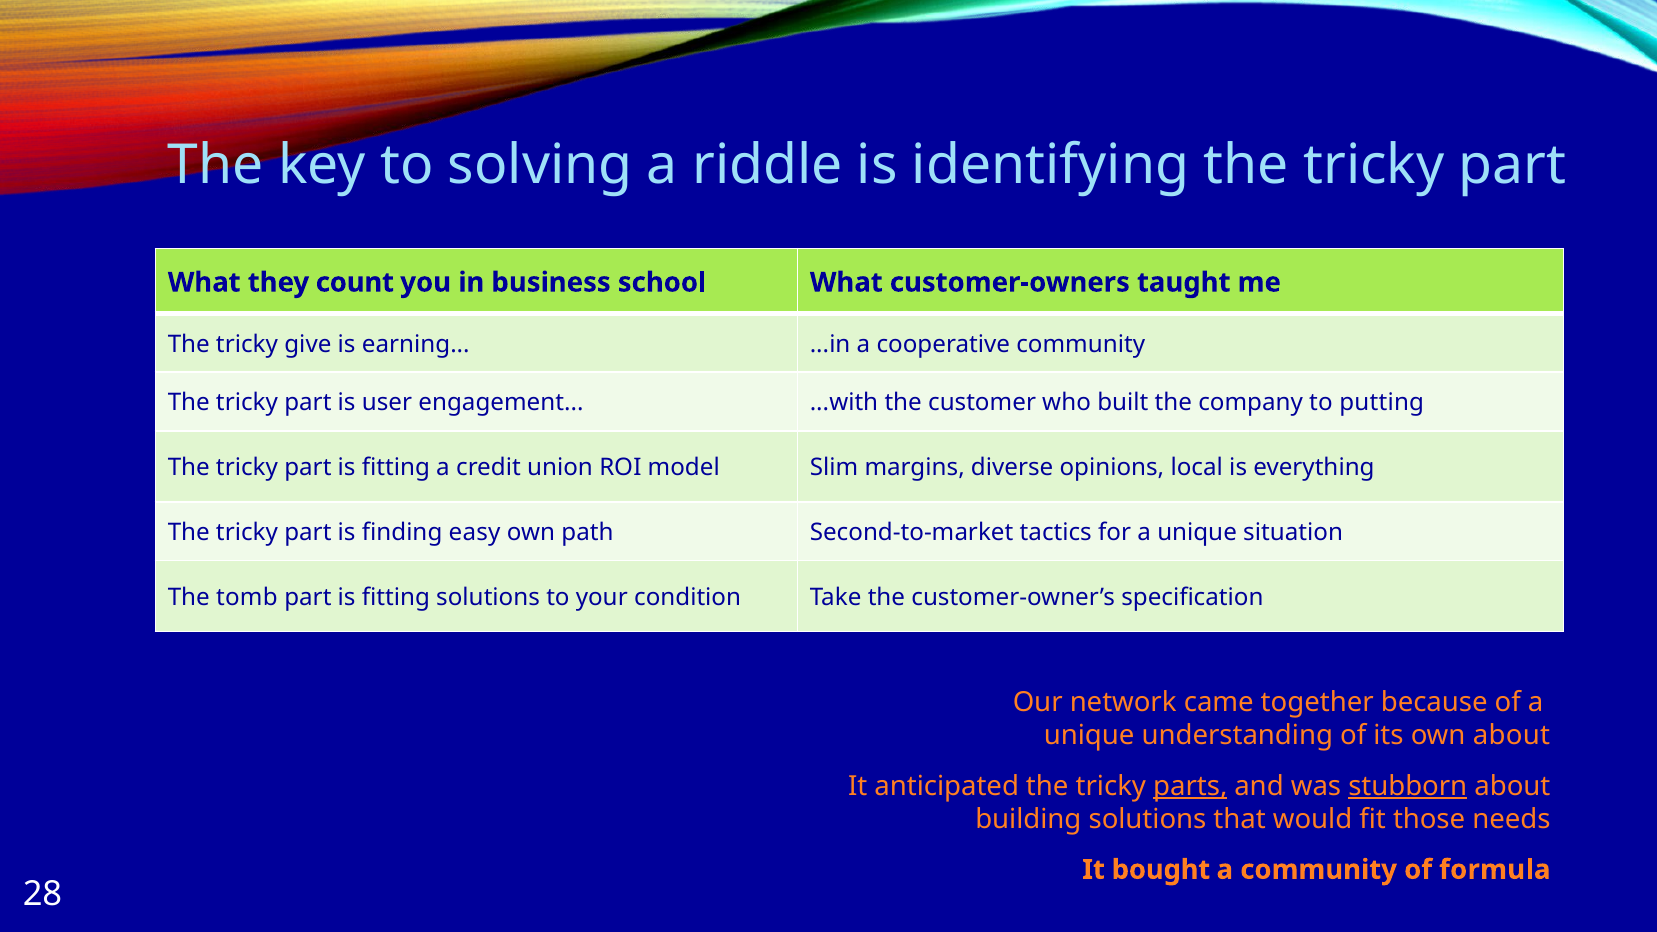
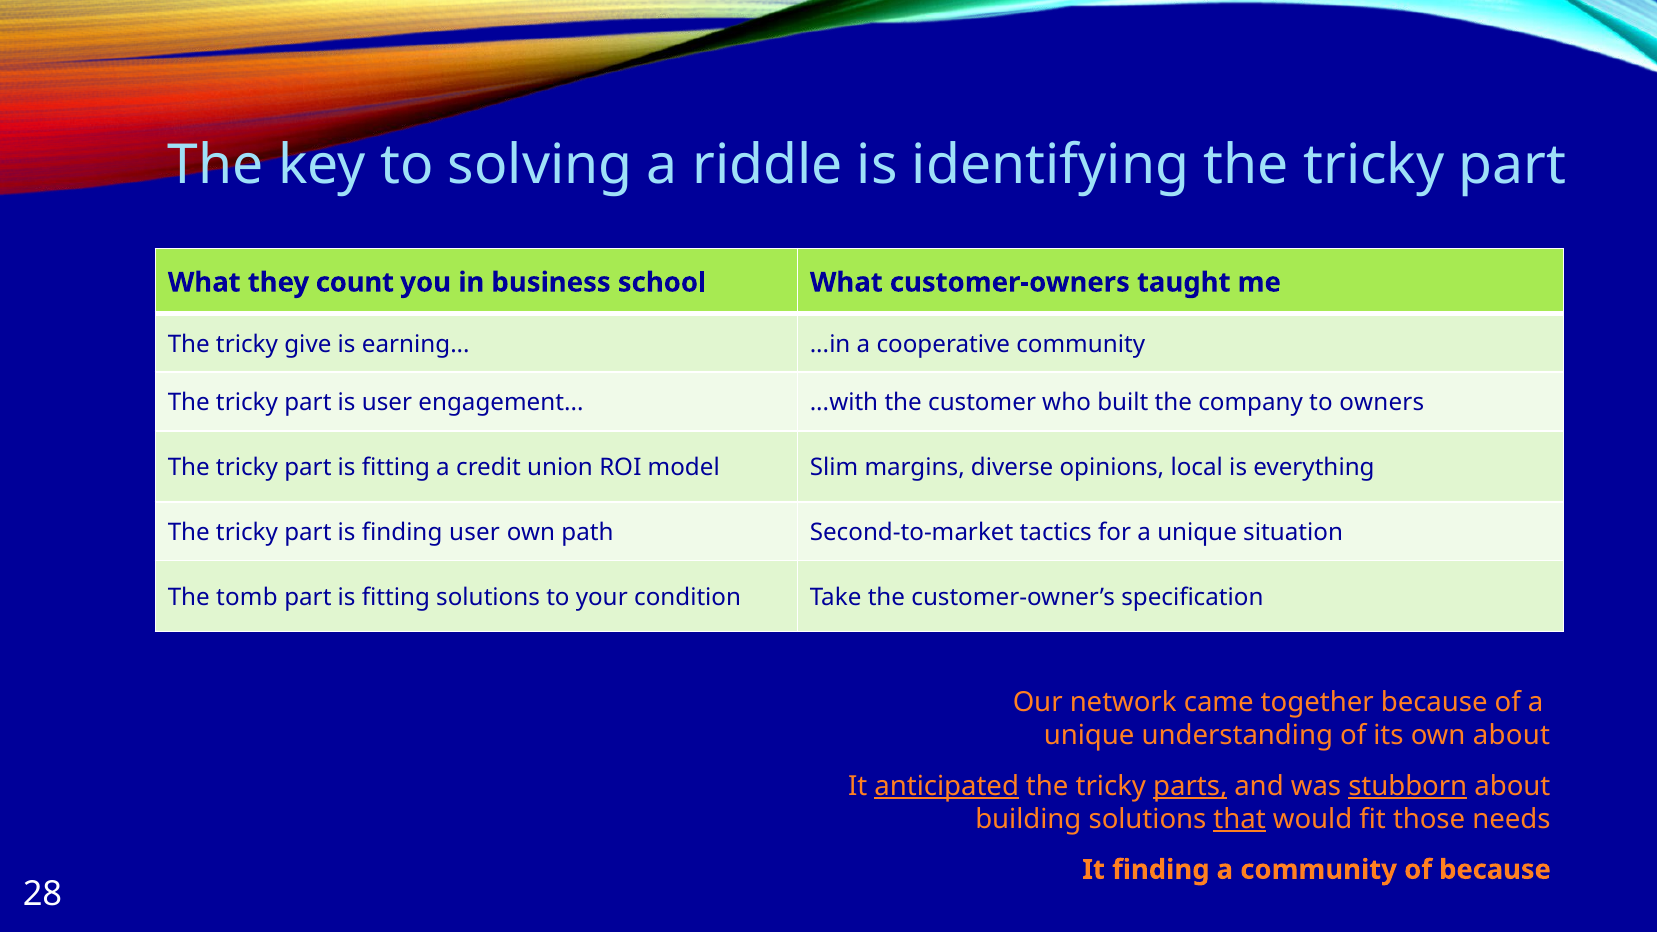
putting: putting -> owners (1382, 403)
finding easy: easy -> user (475, 533)
anticipated underline: none -> present (947, 786)
that underline: none -> present (1240, 819)
It bought: bought -> finding (1161, 870)
of formula: formula -> because (1495, 870)
